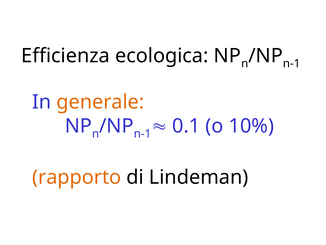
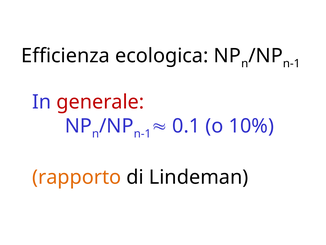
generale colour: orange -> red (100, 102)
